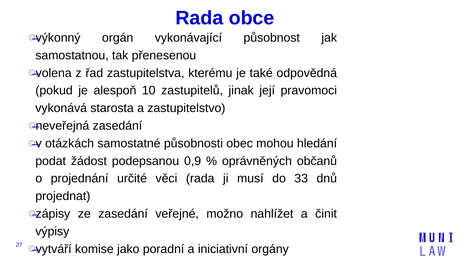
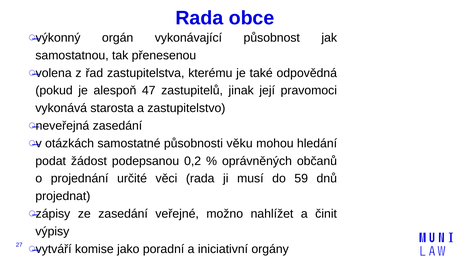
10: 10 -> 47 (149, 91)
obec: obec -> věku (240, 144)
0,9: 0,9 -> 0,2 (193, 161)
33: 33 -> 59 (301, 179)
